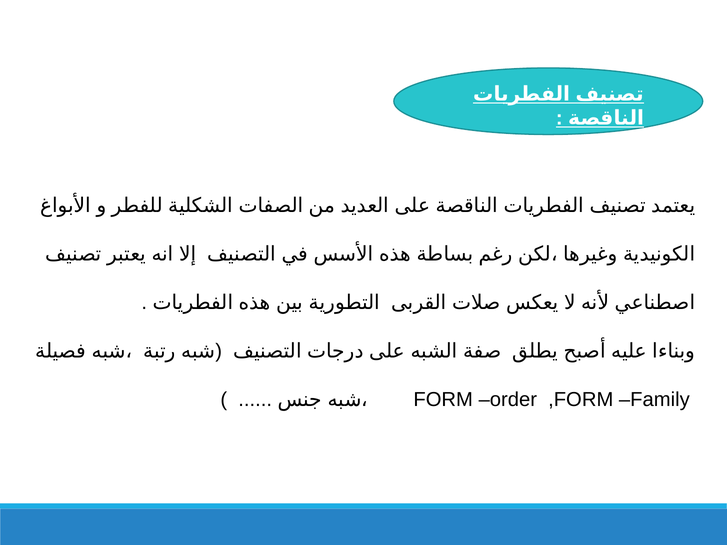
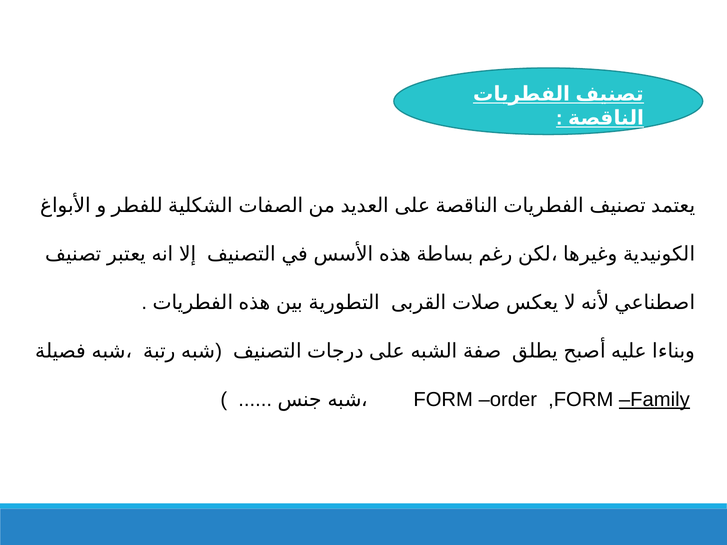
Family underline: none -> present (654, 400)
